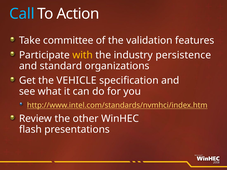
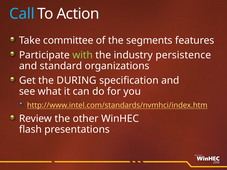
validation: validation -> segments (149, 41)
with colour: yellow -> light green (83, 55)
VEHICLE: VEHICLE -> DURING (77, 81)
